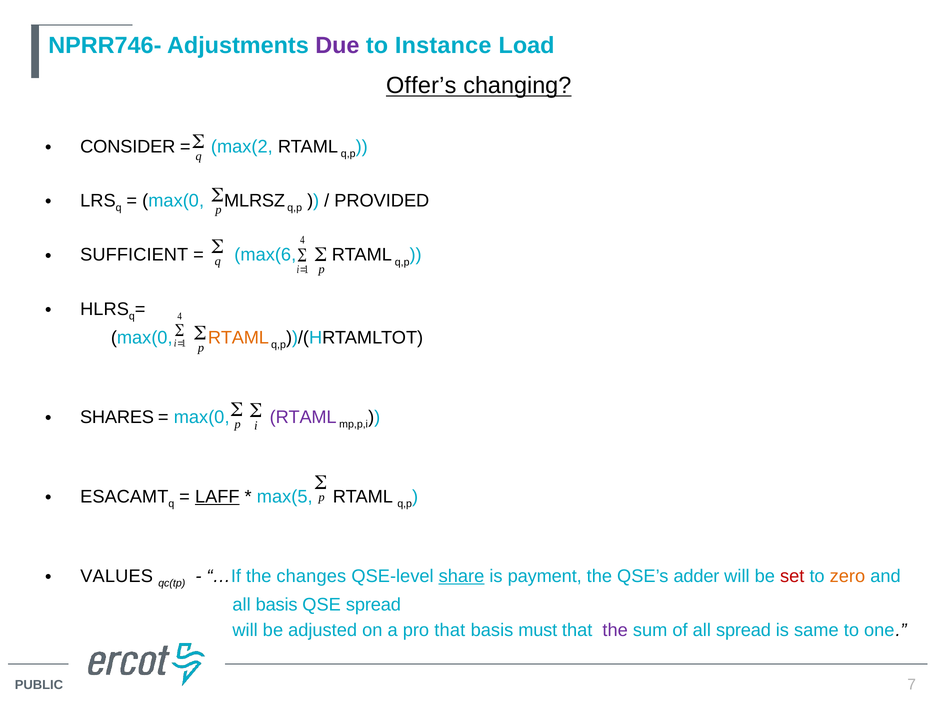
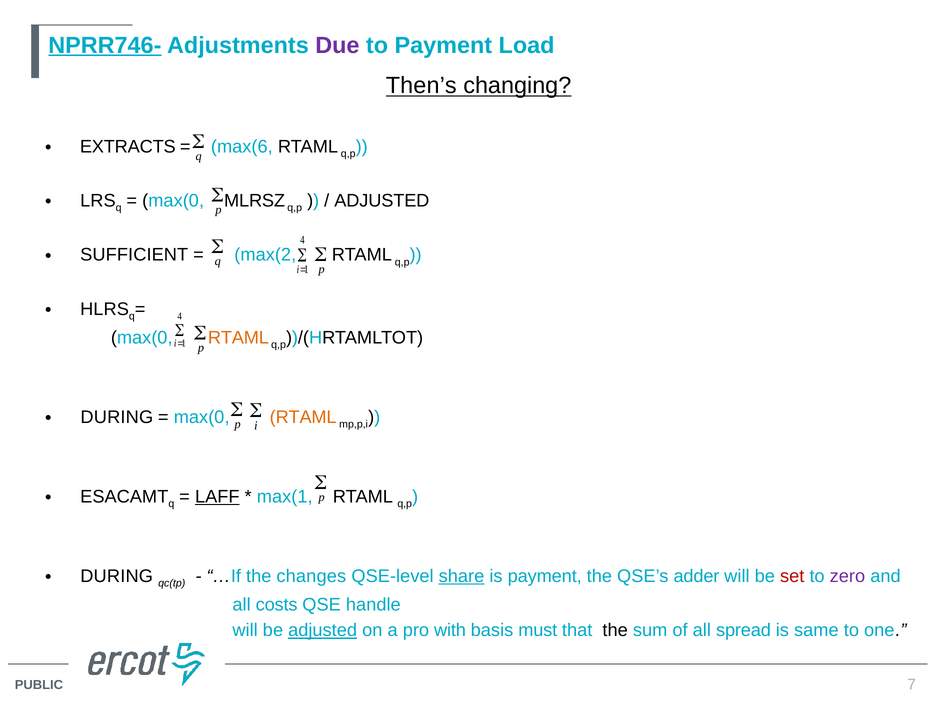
NPRR746- underline: none -> present (105, 45)
to Instance: Instance -> Payment (443, 45)
Offer’s: Offer’s -> Then’s (421, 86)
CONSIDER: CONSIDER -> EXTRACTS (128, 147)
max(2: max(2 -> max(6 (242, 147)
PROVIDED: PROVIDED -> ADJUSTED (382, 201)
max(6: max(6 -> max(2 (265, 255)
SHARES: SHARES -> DURING (117, 417)
RTAML colour: purple -> orange (303, 417)
max(5: max(5 -> max(1 (285, 497)
VALUES: VALUES -> DURING (117, 576)
zero colour: orange -> purple (847, 576)
all basis: basis -> costs (277, 605)
QSE spread: spread -> handle (373, 605)
adjusted underline: none -> present (323, 630)
pro that: that -> with (450, 630)
the colour: purple -> black (615, 630)
